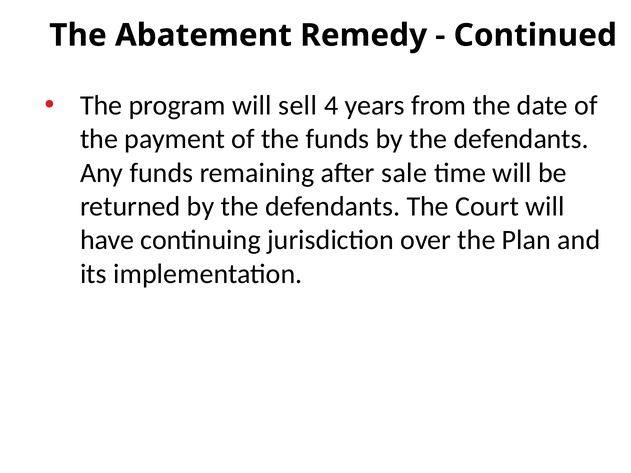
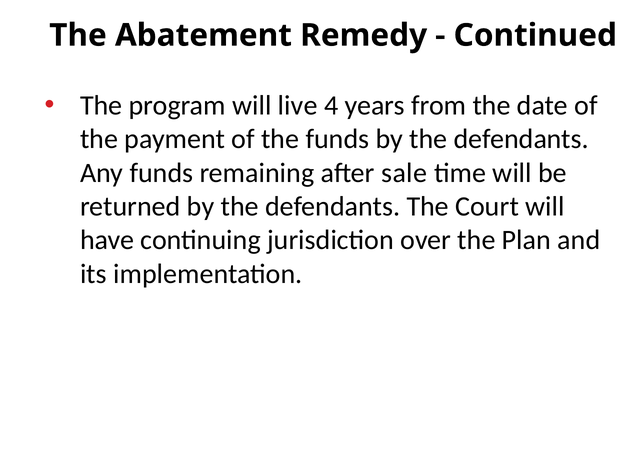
sell: sell -> live (298, 105)
